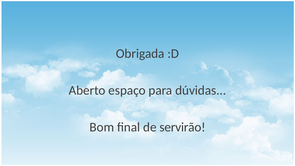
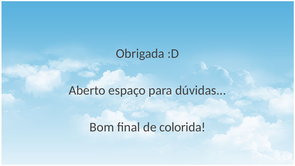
servirão: servirão -> colorida (182, 127)
